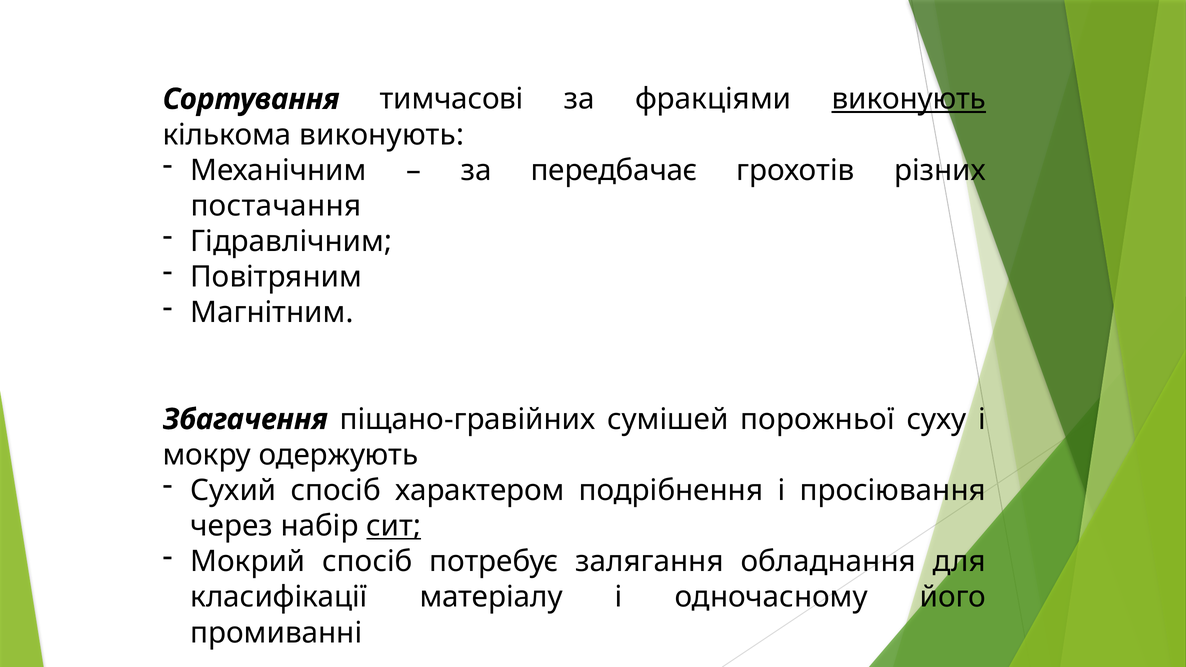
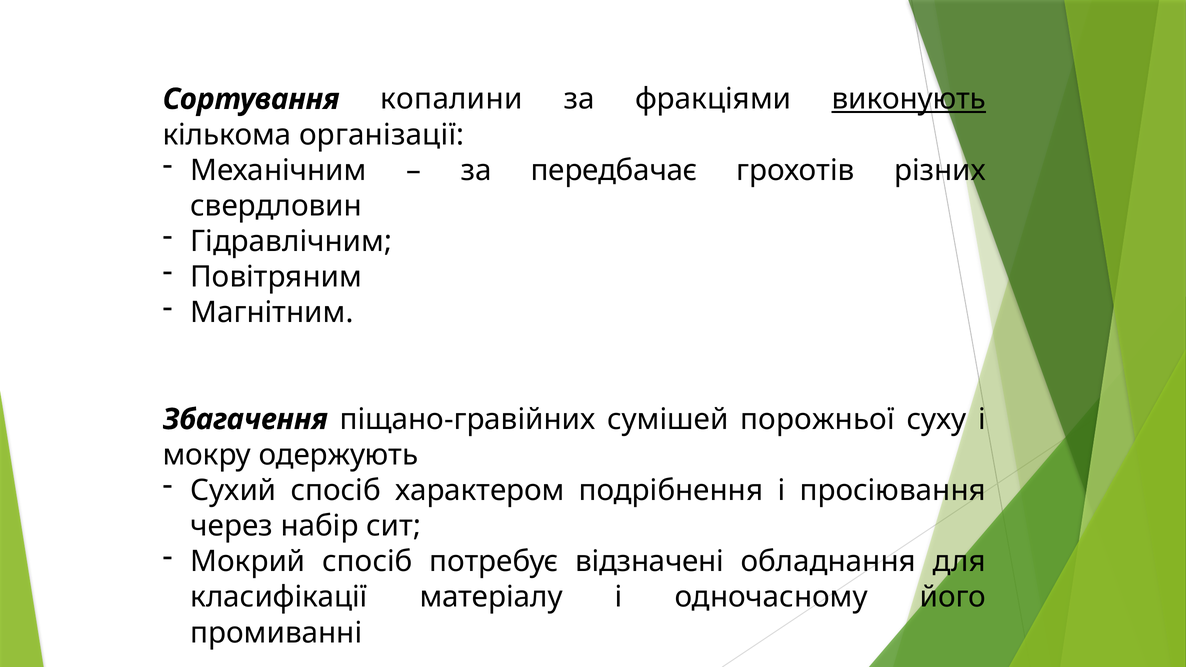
тимчасові: тимчасові -> копалини (451, 99)
кількома виконують: виконують -> організації (382, 135)
постачання: постачання -> свердловин (276, 206)
сит underline: present -> none (394, 526)
залягання: залягання -> відзначені (650, 562)
